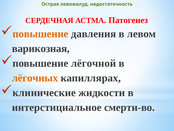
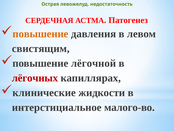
варикозная: варикозная -> свистящим (41, 48)
лёгочных colour: orange -> red (35, 78)
смерти-во: смерти-во -> малого-во (129, 107)
